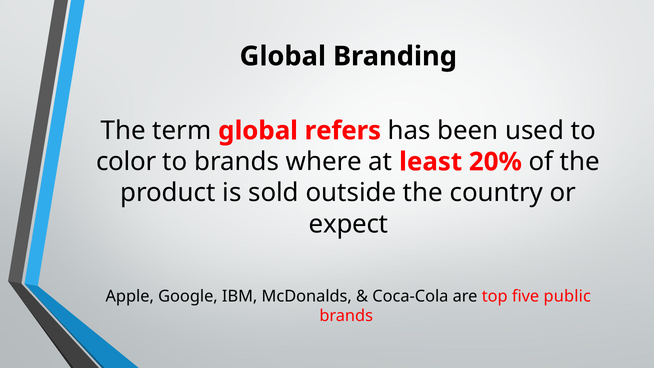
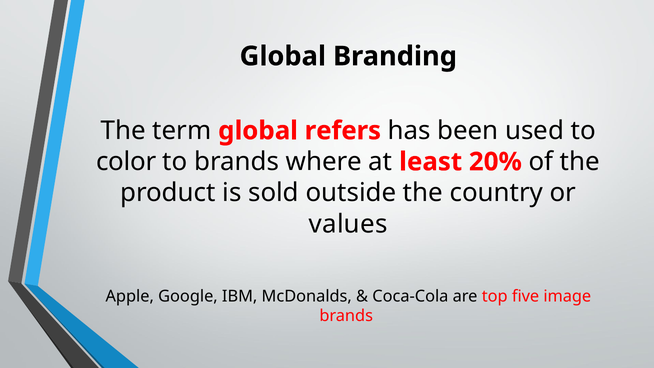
expect: expect -> values (348, 224)
public: public -> image (567, 296)
